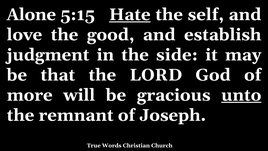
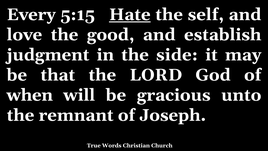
Alone: Alone -> Every (31, 15)
more: more -> when (30, 95)
unto underline: present -> none (241, 95)
